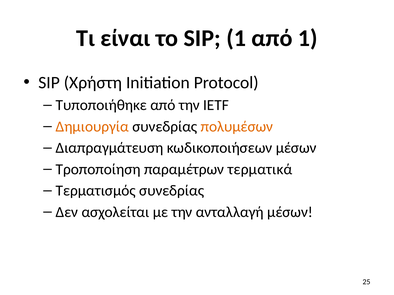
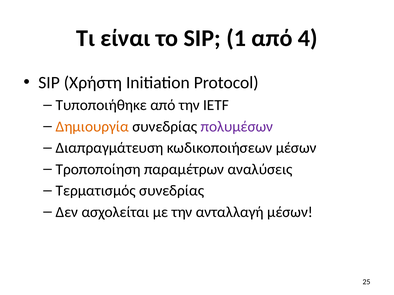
από 1: 1 -> 4 (308, 38)
πολυμέσων colour: orange -> purple (237, 127)
τερματικά: τερματικά -> αναλύσεις (260, 170)
